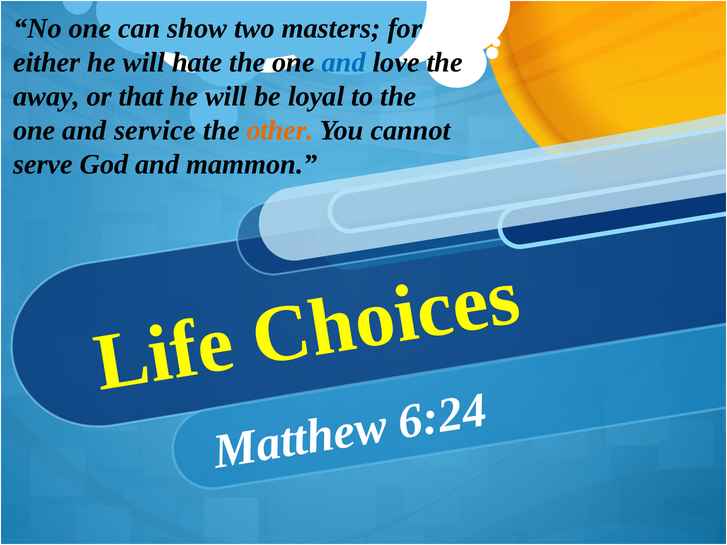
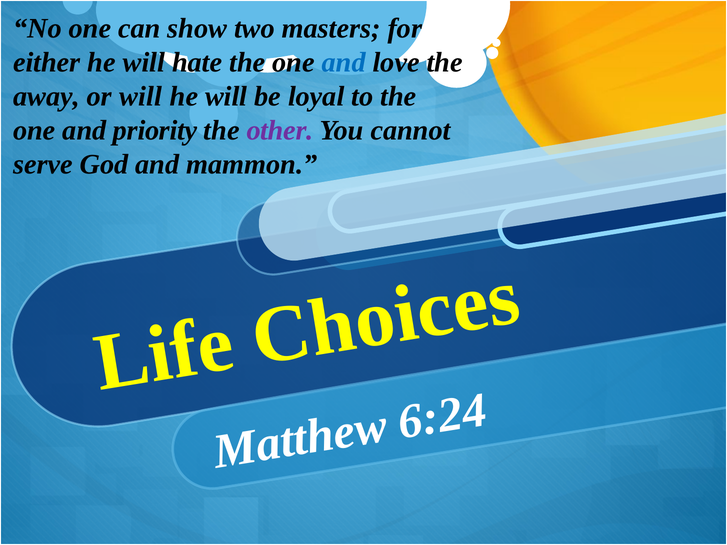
or that: that -> will (141, 96)
service: service -> priority (155, 130)
other colour: orange -> purple (280, 130)
